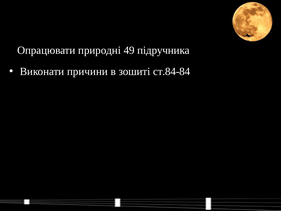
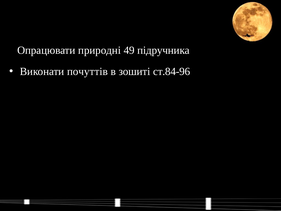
причини: причини -> почуттів (87, 71)
ст.84-84: ст.84-84 -> ст.84-96 (172, 71)
